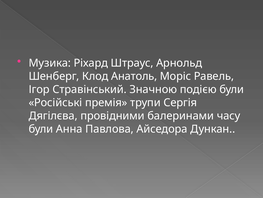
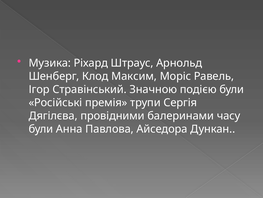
Анатоль: Анатоль -> Максим (134, 76)
